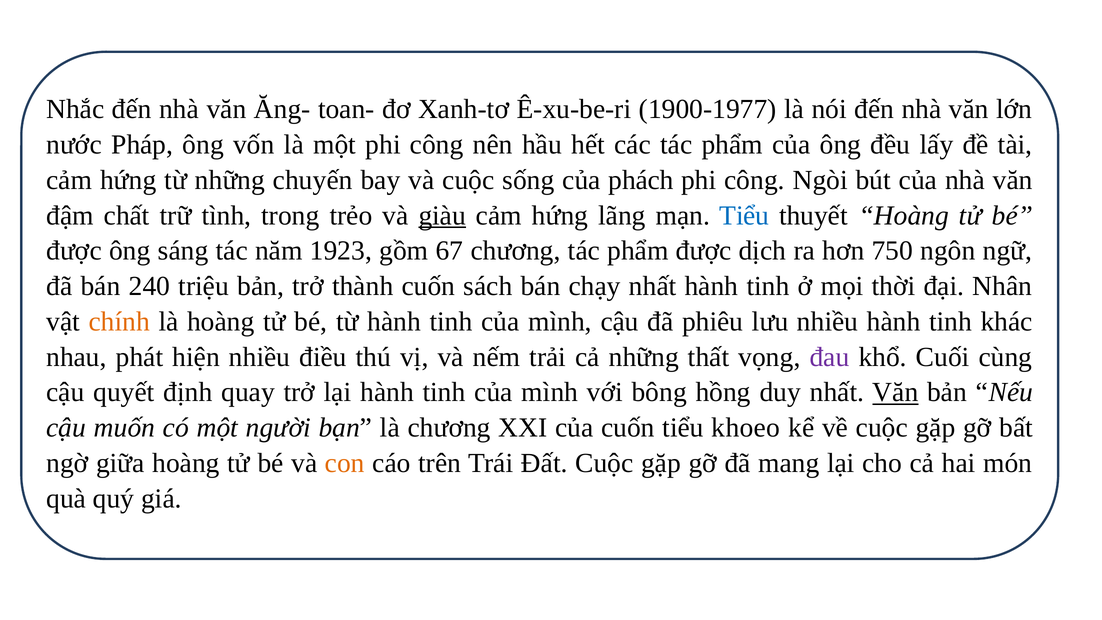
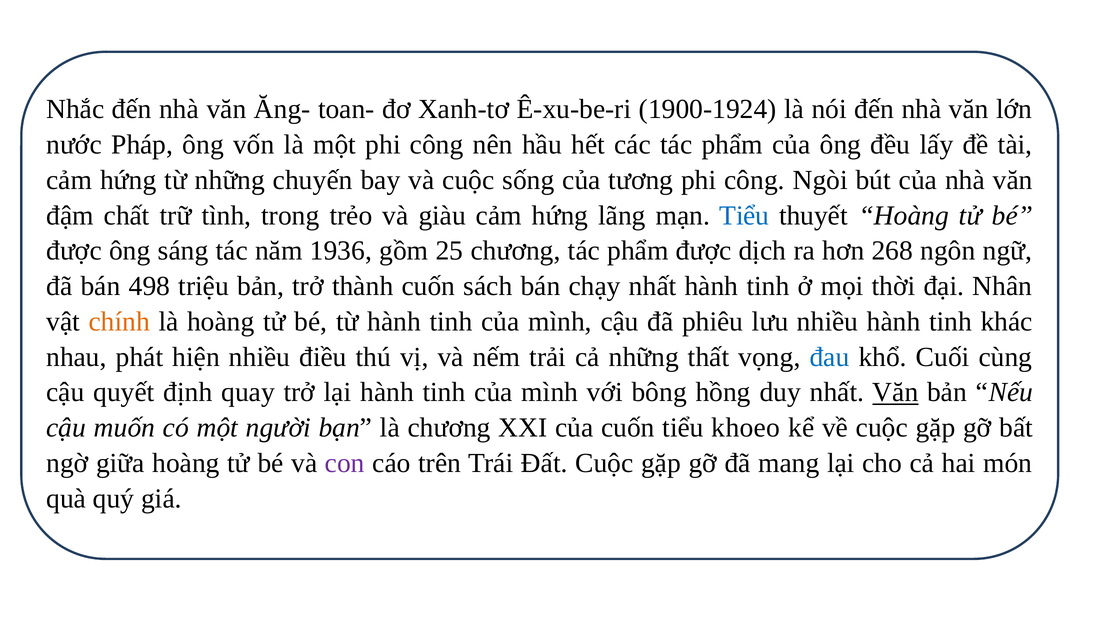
1900-1977: 1900-1977 -> 1900-1924 (708, 109)
phách: phách -> tương (641, 180)
giàu underline: present -> none (442, 215)
1923: 1923 -> 1936 (341, 251)
67: 67 -> 25 (449, 251)
750: 750 -> 268 (892, 251)
240: 240 -> 498 (149, 286)
đau colour: purple -> blue (829, 357)
con colour: orange -> purple (345, 463)
